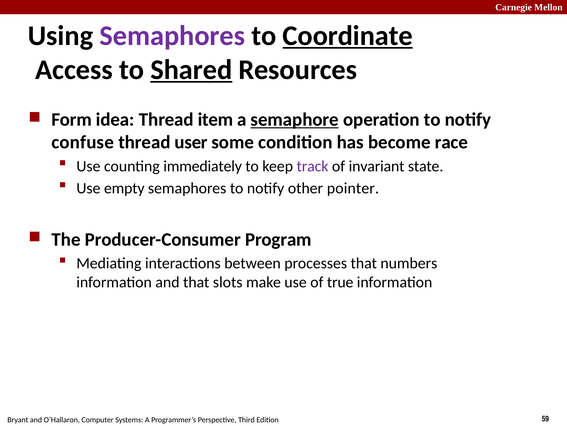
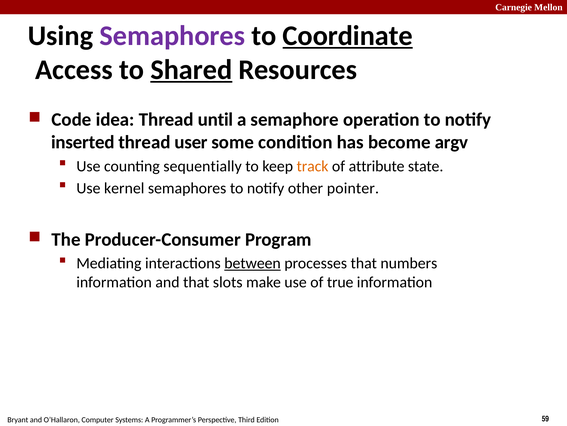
Form: Form -> Code (71, 119)
item: item -> until (216, 119)
semaphore underline: present -> none (295, 119)
confuse: confuse -> inserted (83, 142)
race: race -> argv (451, 142)
immediately: immediately -> sequentially (203, 166)
track colour: purple -> orange (313, 166)
invariant: invariant -> attribute (377, 166)
empty: empty -> kernel (124, 188)
between underline: none -> present (253, 263)
